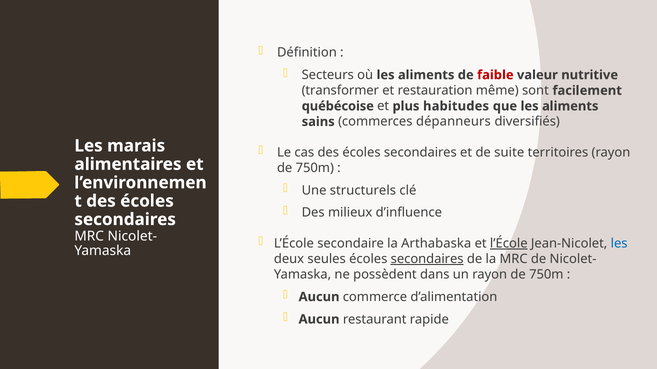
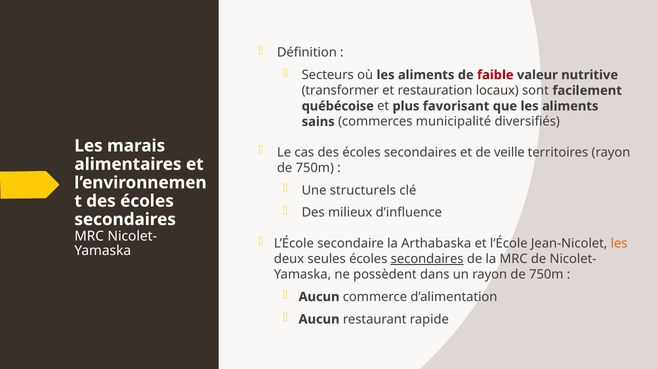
même: même -> locaux (497, 91)
habitudes: habitudes -> favorisant (456, 106)
dépanneurs: dépanneurs -> municipalité (453, 122)
suite: suite -> veille (509, 153)
l’École underline: present -> none (509, 244)
les colour: blue -> orange (619, 244)
